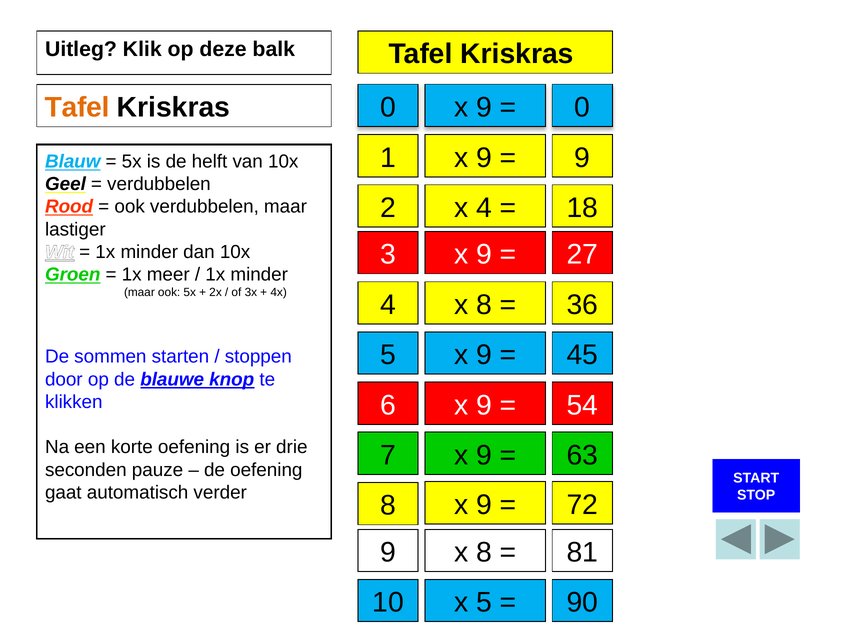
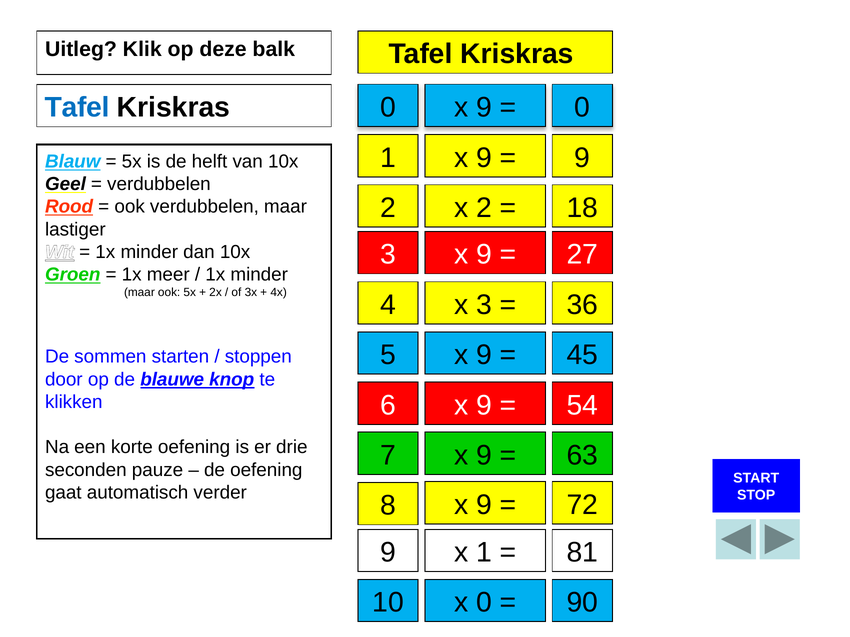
Tafel colour: orange -> blue (77, 108)
x 4: 4 -> 2 (484, 208)
8: 8 -> 3 (484, 305)
8: 8 -> 1 (484, 553)
x 5: 5 -> 0 (484, 603)
